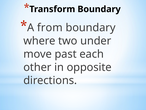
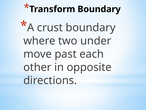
from: from -> crust (50, 28)
